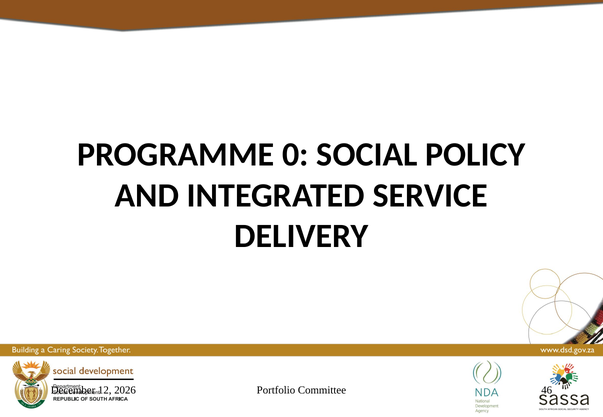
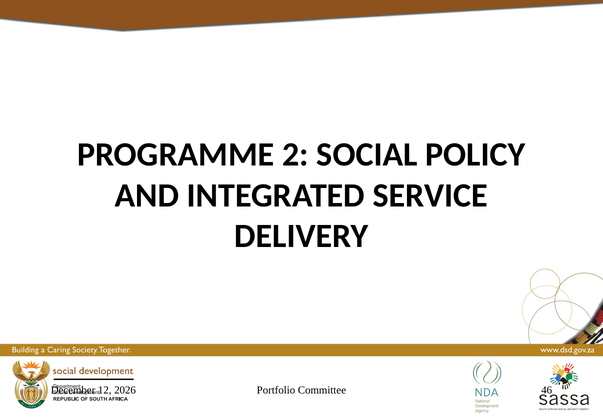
0: 0 -> 2 (295, 155)
